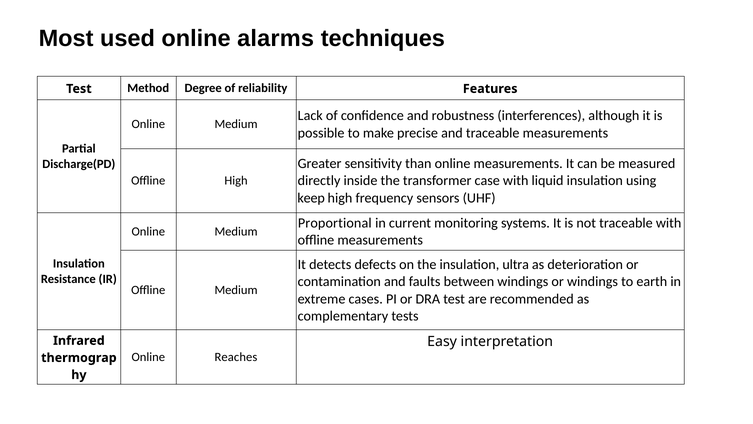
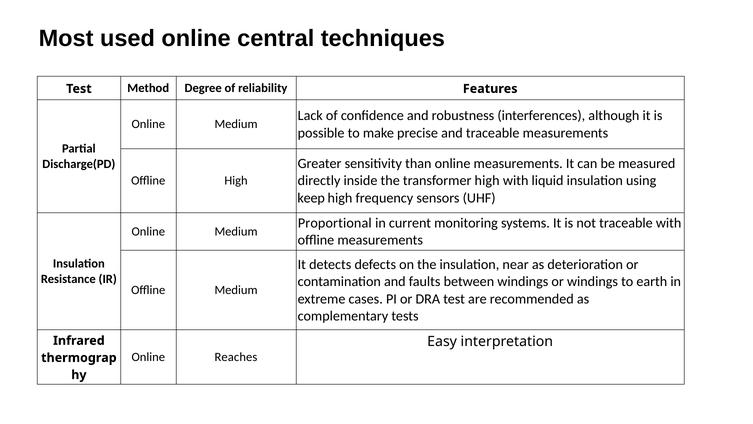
alarms: alarms -> central (276, 38)
transformer case: case -> high (487, 181)
ultra: ultra -> near (516, 264)
